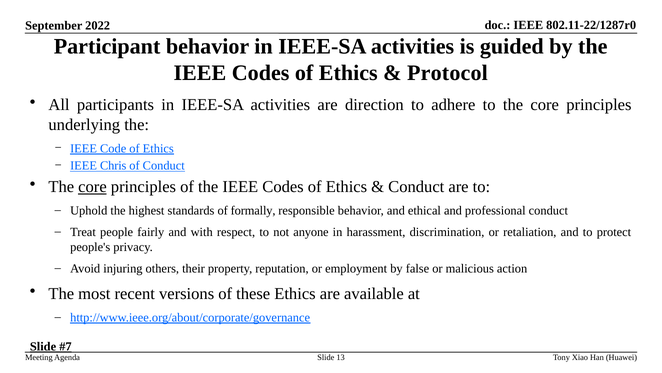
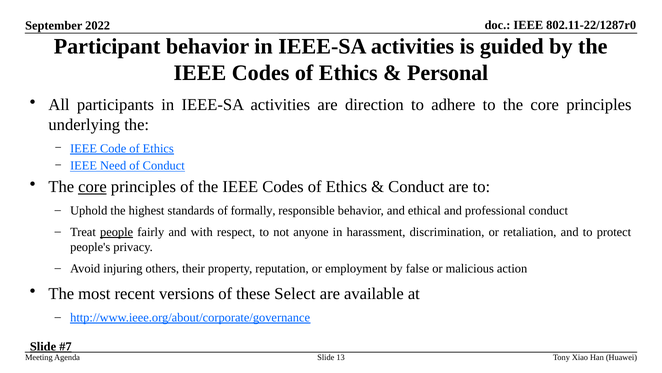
Protocol: Protocol -> Personal (448, 73)
Chris: Chris -> Need (113, 166)
people underline: none -> present (117, 232)
these Ethics: Ethics -> Select (295, 293)
